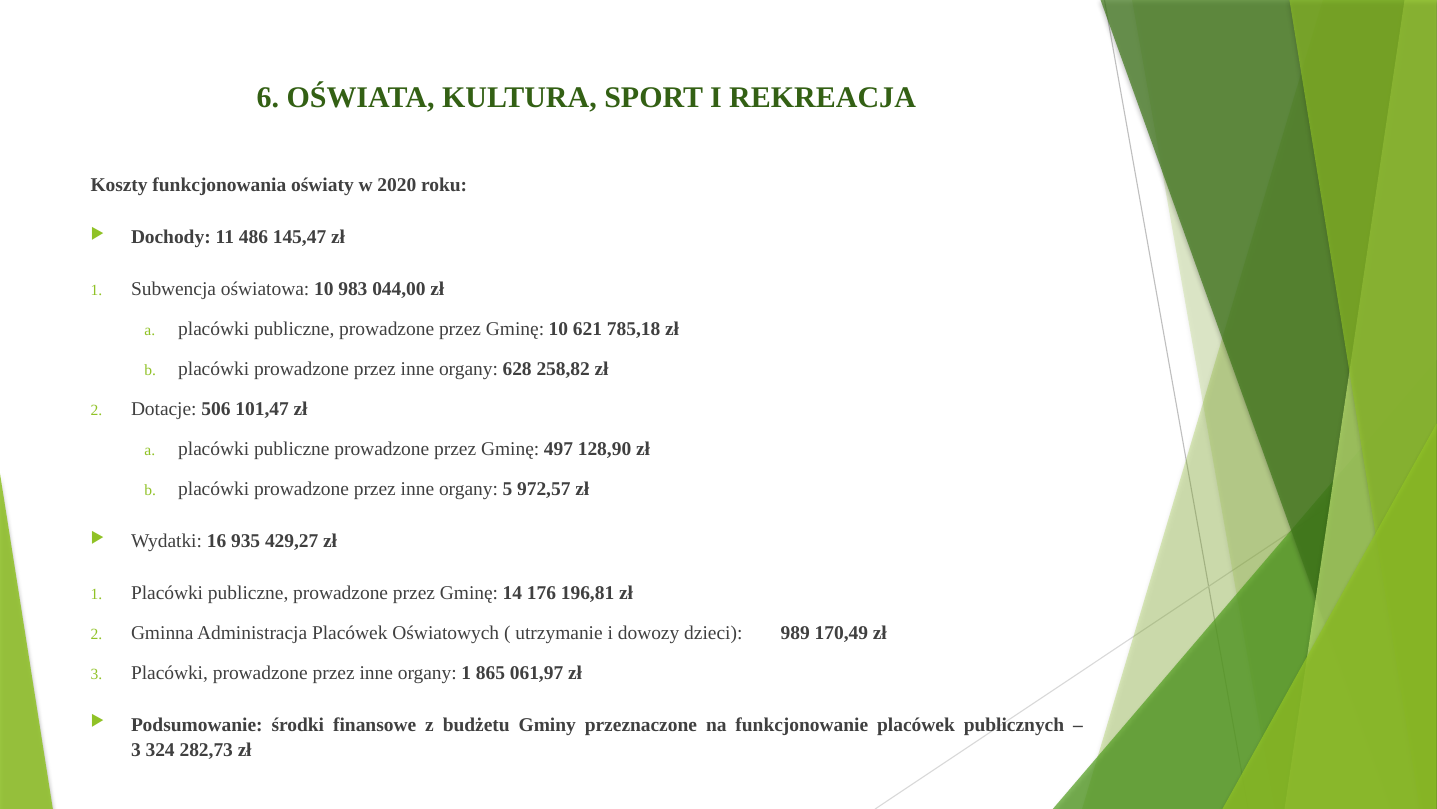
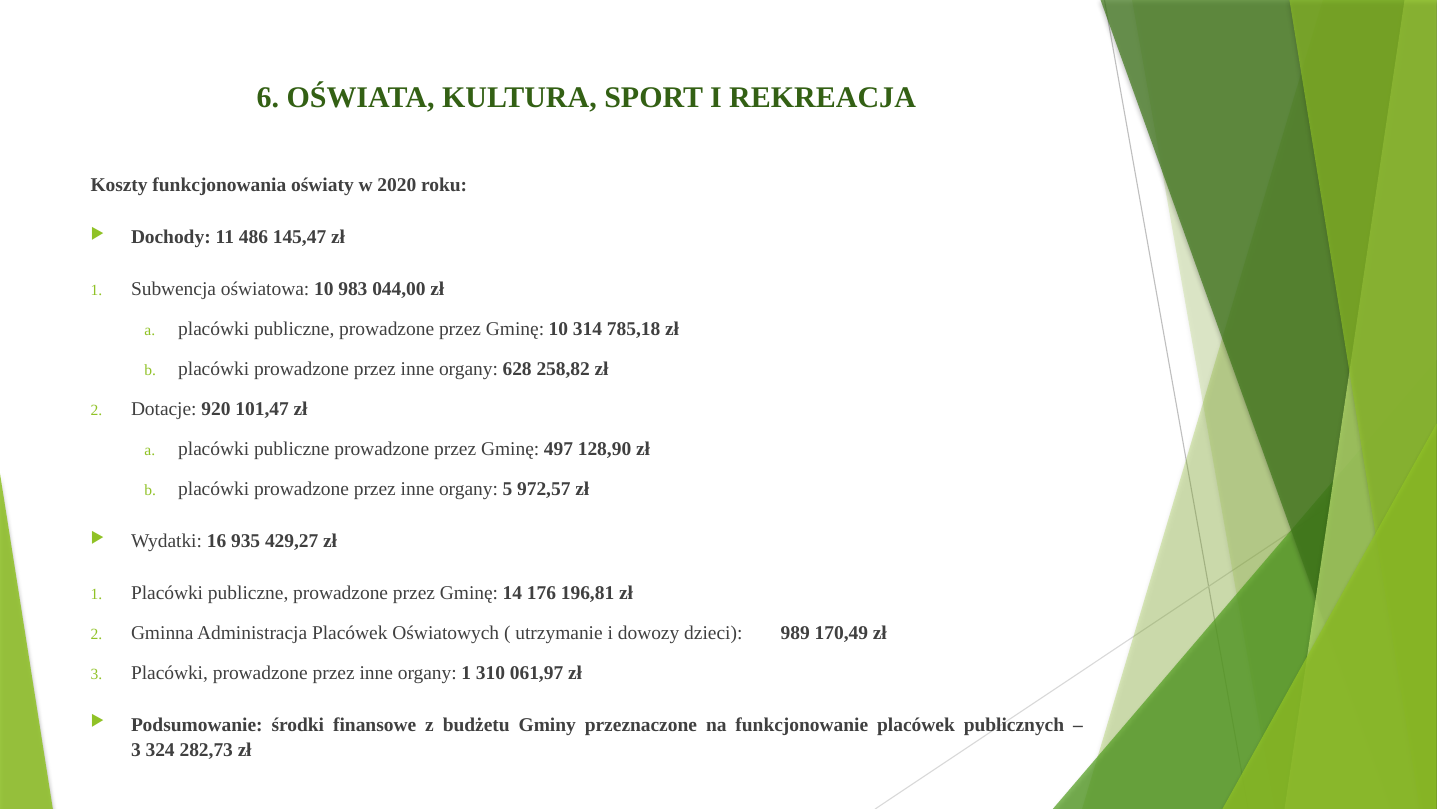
621: 621 -> 314 (588, 328)
506: 506 -> 920 (216, 408)
865: 865 -> 310 (490, 672)
